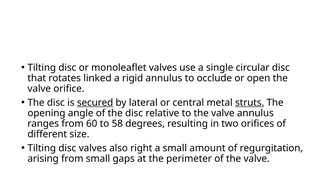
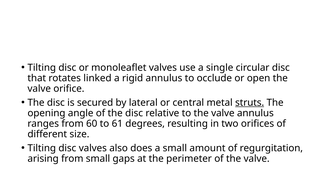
secured underline: present -> none (95, 102)
58: 58 -> 61 (117, 124)
right: right -> does (141, 148)
